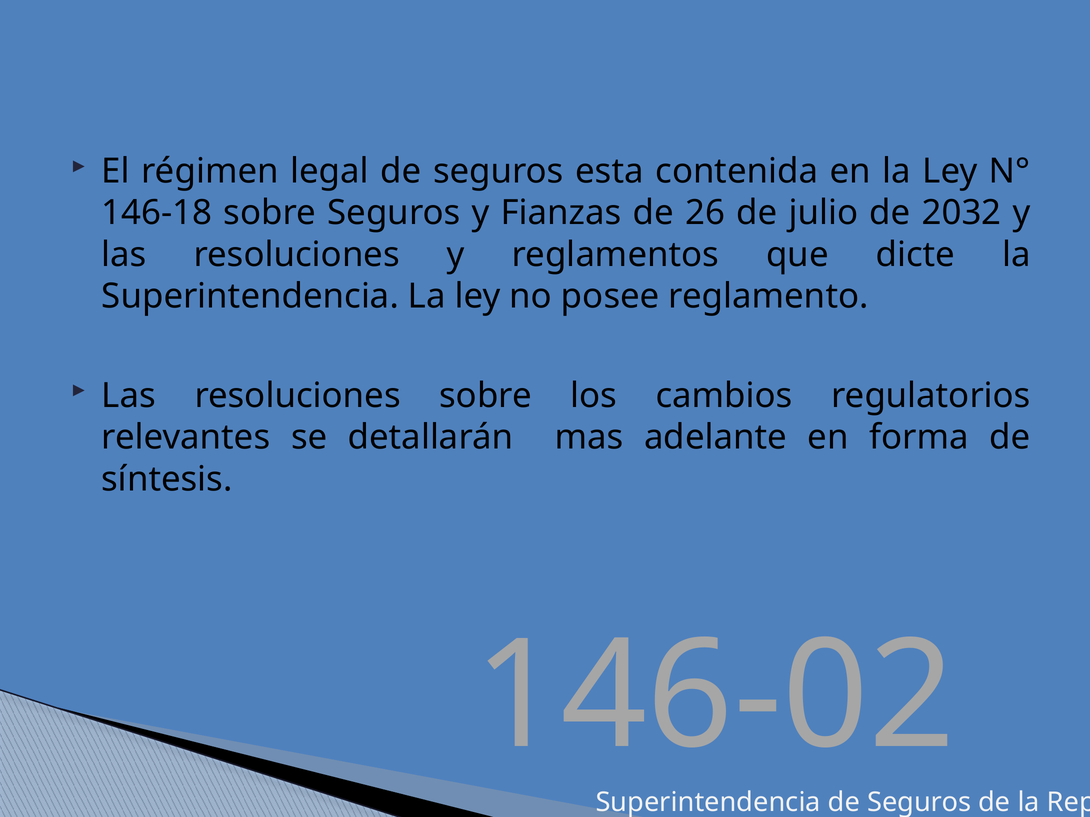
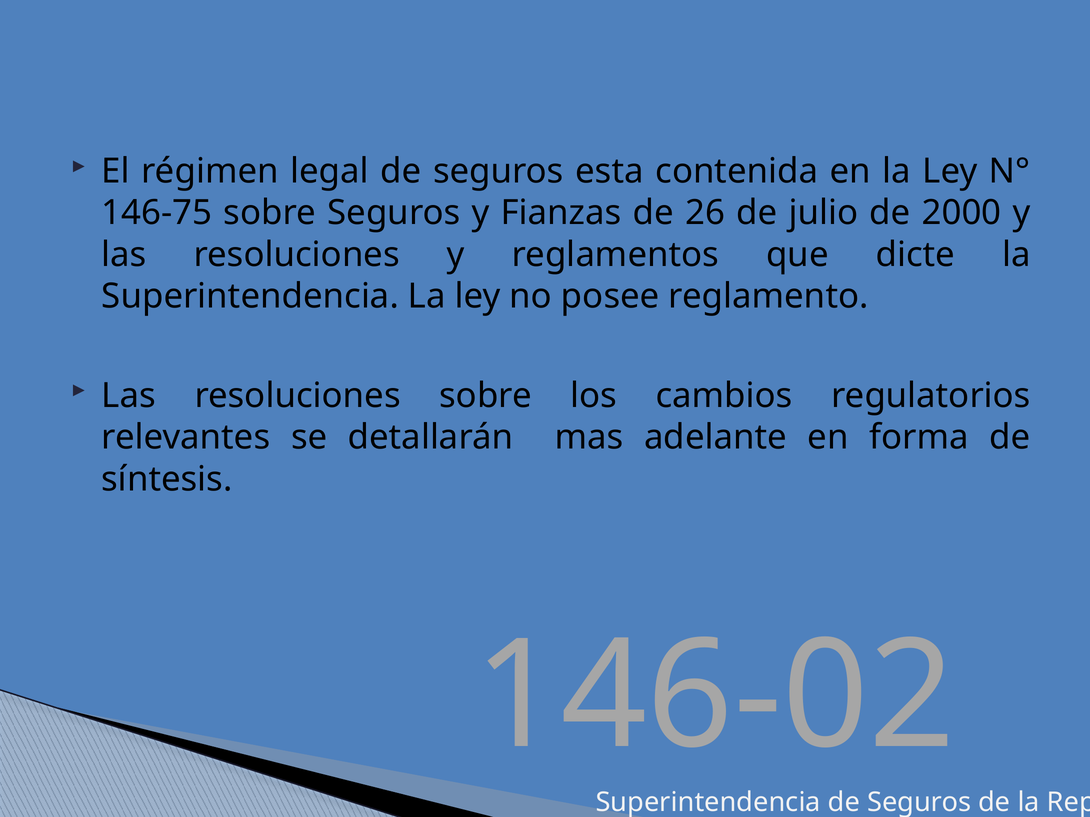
146-18: 146-18 -> 146-75 (157, 213)
2032: 2032 -> 2000 (961, 213)
